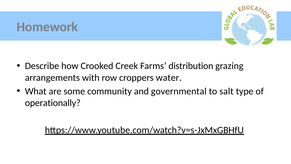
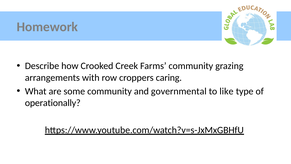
Farms distribution: distribution -> community (191, 66)
water: water -> caring (169, 77)
salt: salt -> like (226, 91)
